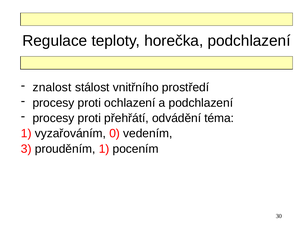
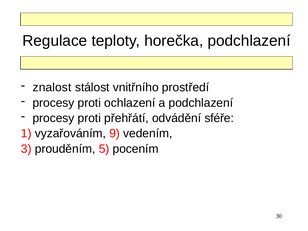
téma: téma -> sféře (219, 118)
0: 0 -> 9 (115, 133)
prouděním 1: 1 -> 5 (104, 149)
